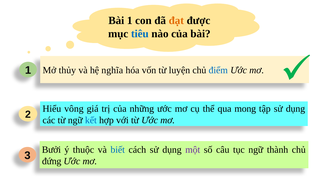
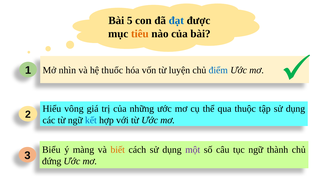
Bài 1: 1 -> 5 (130, 21)
đạt colour: orange -> blue (176, 21)
tiêu colour: blue -> orange (140, 34)
thủy: thủy -> nhìn (67, 70)
nghĩa: nghĩa -> thuốc (112, 70)
mong: mong -> thuộc (245, 109)
Bưởi: Bưởi -> Biểu (51, 150)
thuộc: thuộc -> màng (83, 150)
biết colour: blue -> orange (118, 150)
